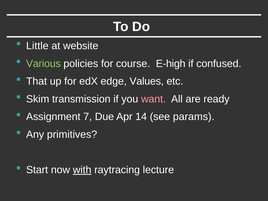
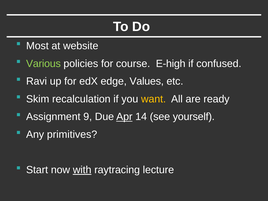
Little: Little -> Most (37, 46)
That: That -> Ravi (37, 81)
transmission: transmission -> recalculation (81, 99)
want colour: pink -> yellow (154, 99)
7: 7 -> 9 (88, 117)
Apr underline: none -> present (124, 117)
params: params -> yourself (194, 117)
